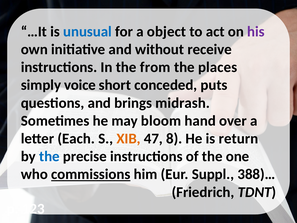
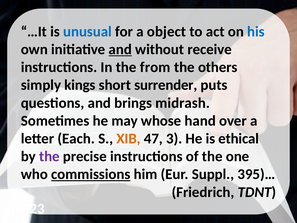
his colour: purple -> blue (256, 32)
and underline: none -> present (120, 49)
places: places -> others (218, 67)
voice: voice -> kings (80, 85)
conceded: conceded -> surrender (166, 85)
bloom: bloom -> whose (161, 121)
8: 8 -> 3 (174, 138)
return: return -> ethical (239, 138)
the colour: blue -> purple (49, 156)
388)…: 388)… -> 395)… (256, 174)
